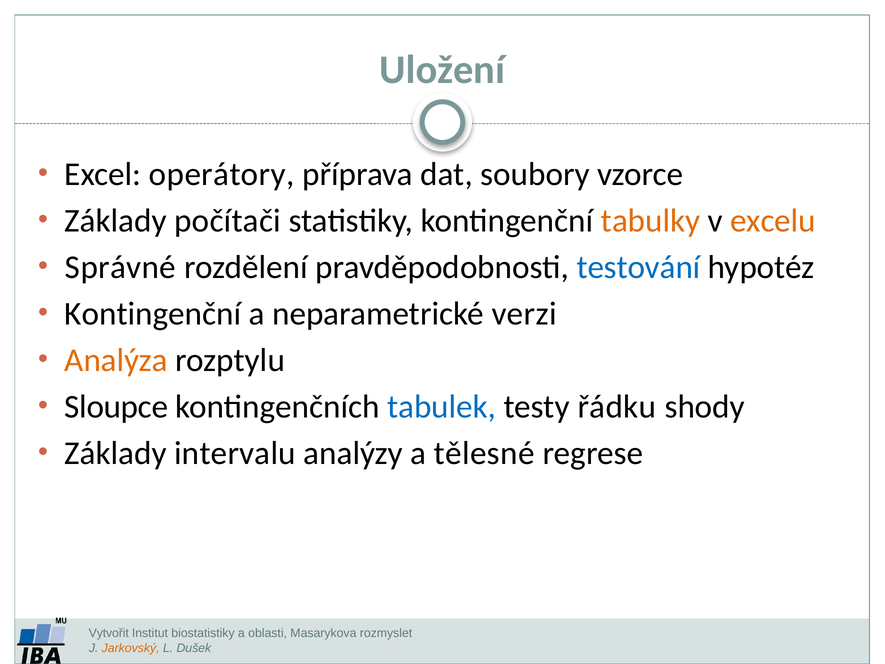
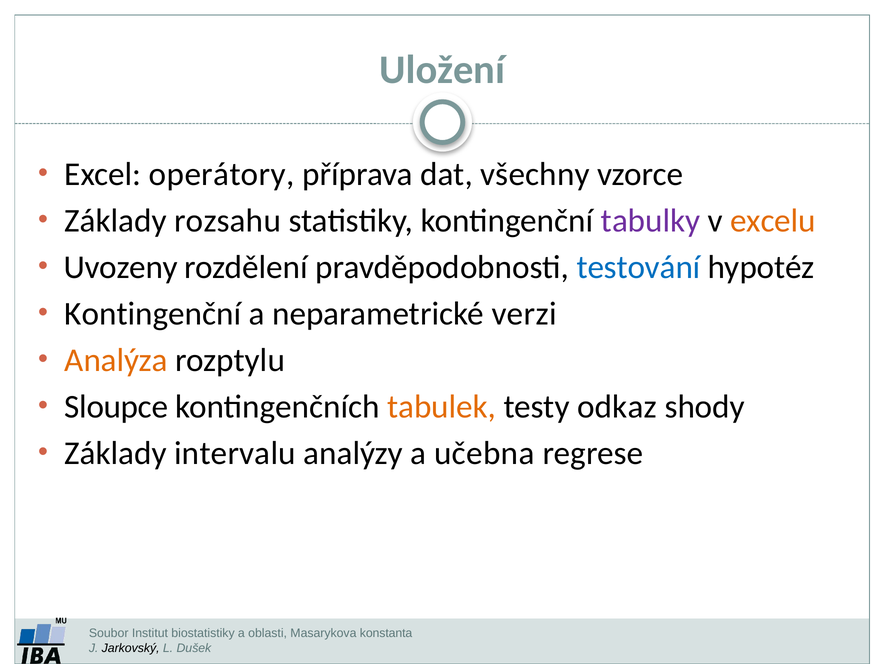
soubory: soubory -> všechny (535, 174)
počítači: počítači -> rozsahu (228, 221)
tabulky colour: orange -> purple (651, 221)
Správné: Správné -> Uvozeny (121, 267)
tabulek colour: blue -> orange (442, 407)
řádku: řádku -> odkaz (617, 407)
tělesné: tělesné -> učebna (484, 453)
Vytvořit: Vytvořit -> Soubor (109, 633)
rozmyslet: rozmyslet -> konstanta (386, 633)
Jarkovský colour: orange -> black (131, 648)
